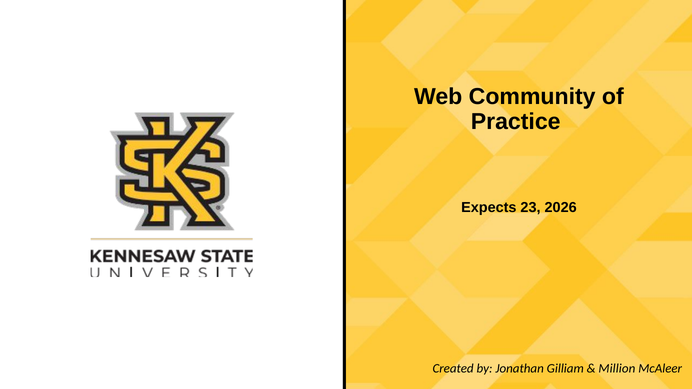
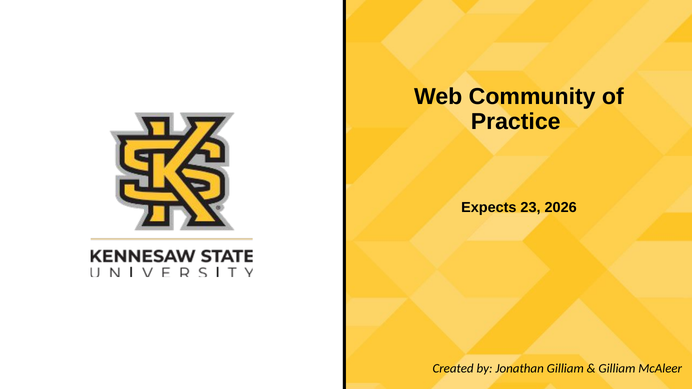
Million: Million -> Gilliam (617, 369)
